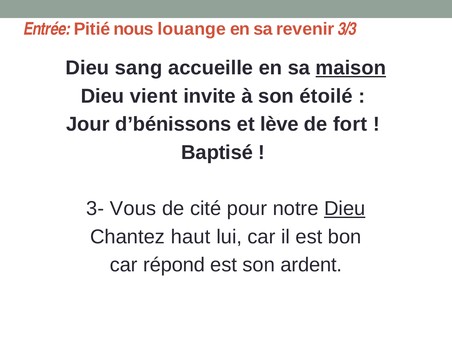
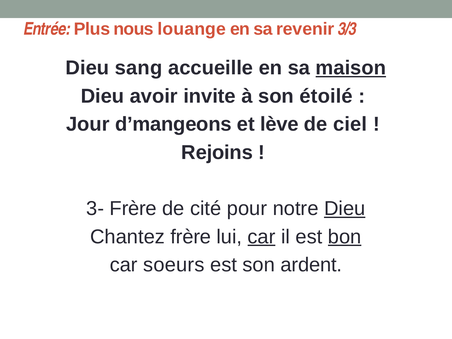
Pitié: Pitié -> Plus (92, 29)
vient: vient -> avoir (154, 96)
d’bénissons: d’bénissons -> d’mangeons (173, 124)
fort: fort -> ciel (350, 124)
Baptisé: Baptisé -> Rejoins (217, 152)
3- Vous: Vous -> Frère (133, 209)
Chantez haut: haut -> frère (191, 237)
car underline: none -> present (262, 237)
bon underline: none -> present (345, 237)
répond: répond -> soeurs (174, 265)
